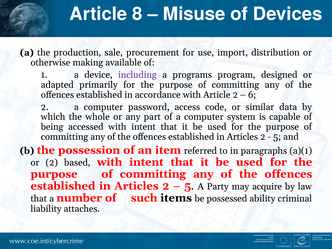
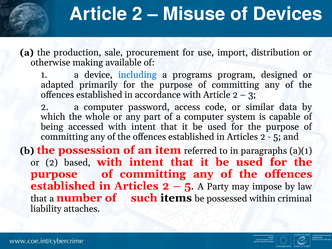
8: 8 -> 2 (137, 14)
including colour: purple -> blue (137, 75)
6: 6 -> 3 (252, 95)
acquire: acquire -> impose (267, 187)
ability: ability -> within (262, 199)
